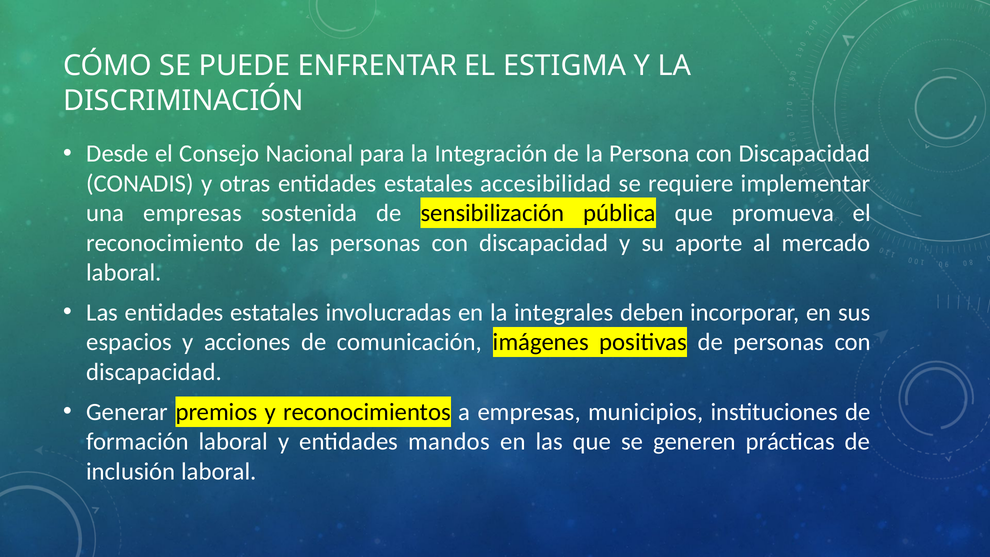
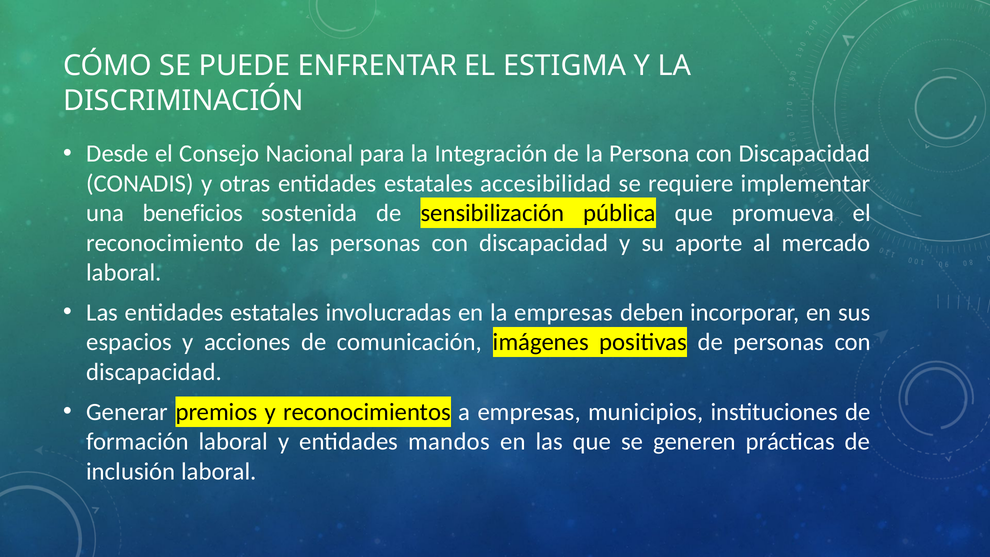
una empresas: empresas -> beneficios (193, 213)
la integrales: integrales -> empresas (564, 313)
